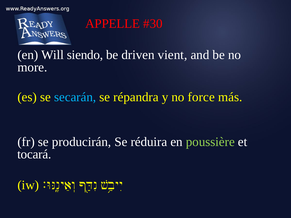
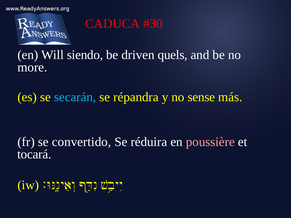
APPELLE: APPELLE -> CADUCA (113, 24)
vient: vient -> quels (173, 55)
force: force -> sense (201, 97)
producirán: producirán -> convertido (82, 142)
poussière colour: light green -> pink (210, 142)
